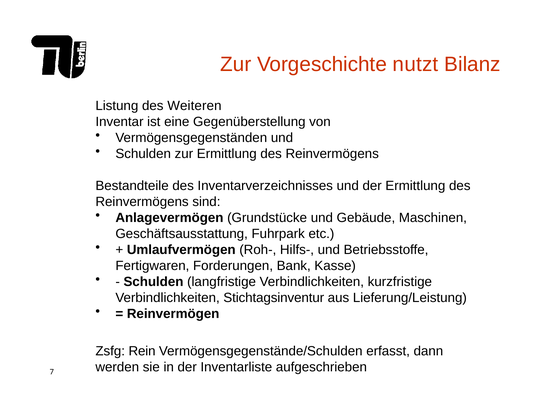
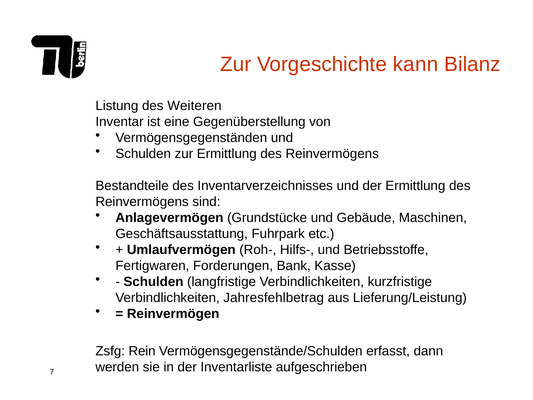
nutzt: nutzt -> kann (416, 64)
Stichtagsinventur: Stichtagsinventur -> Jahresfehlbetrag (274, 298)
